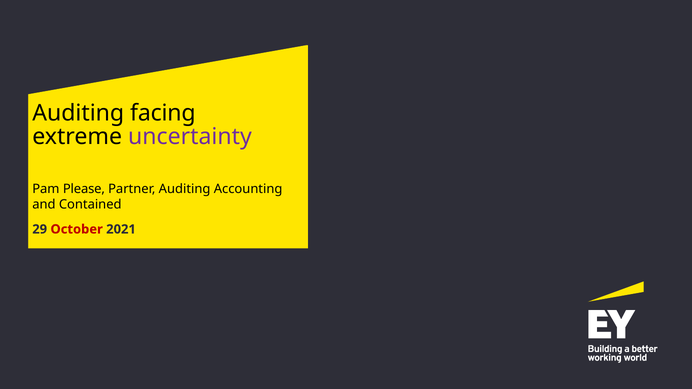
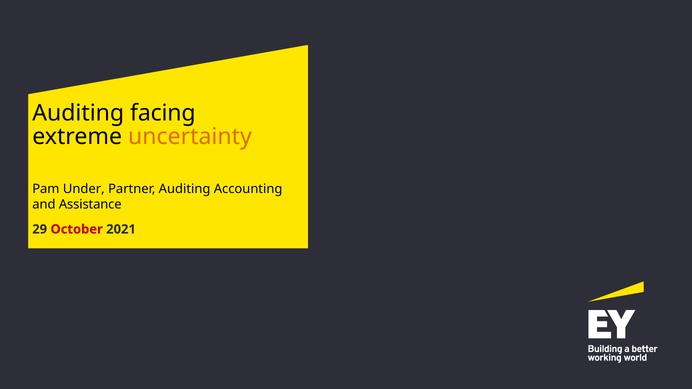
uncertainty colour: purple -> orange (190, 137)
Please: Please -> Under (84, 189)
Contained: Contained -> Assistance (90, 205)
